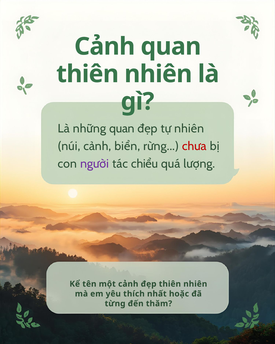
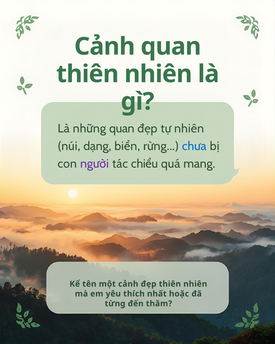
núi cảnh: cảnh -> dạng (97, 146)
chưa colour: red -> blue (194, 146)
lượng: lượng -> mang (199, 163)
